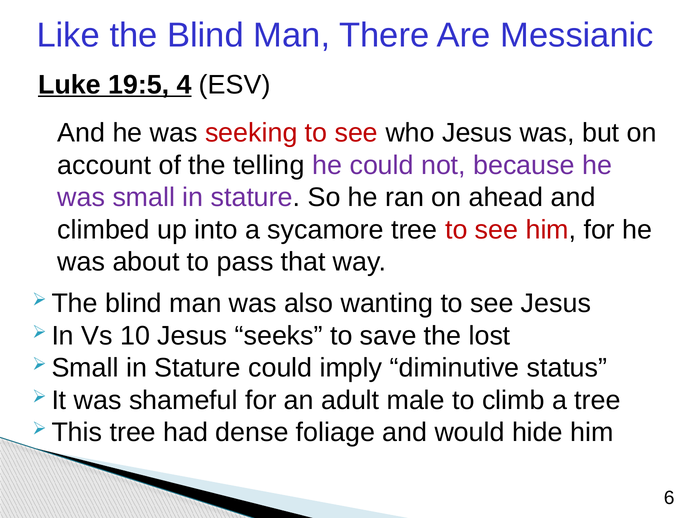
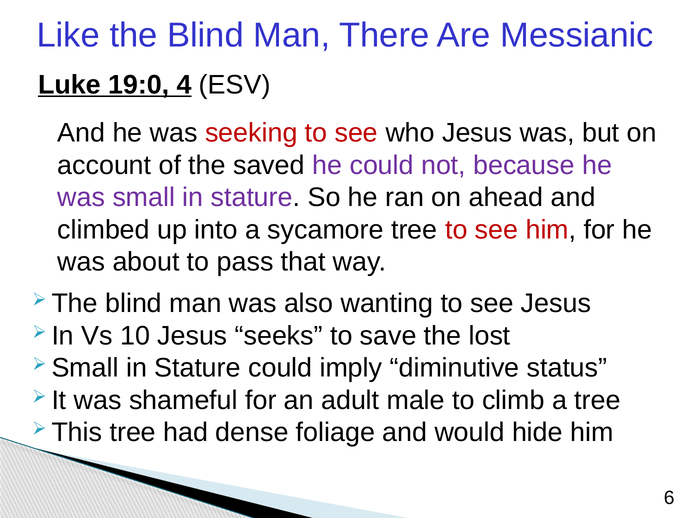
19:5: 19:5 -> 19:0 (139, 85)
telling: telling -> saved (269, 165)
